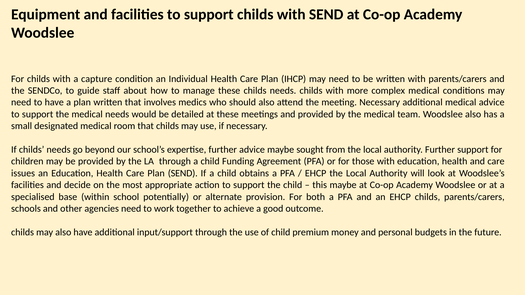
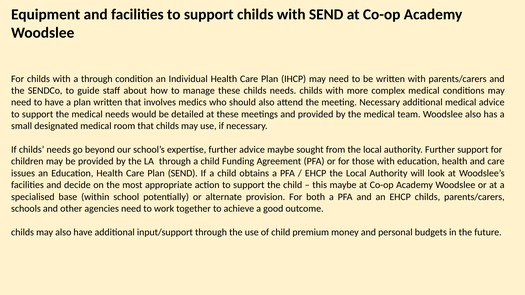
a capture: capture -> through (97, 79)
